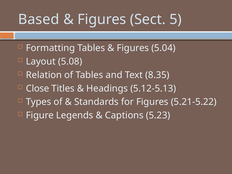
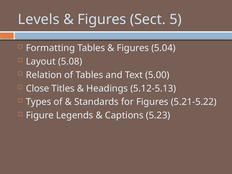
Based: Based -> Levels (39, 19)
8.35: 8.35 -> 5.00 (157, 75)
